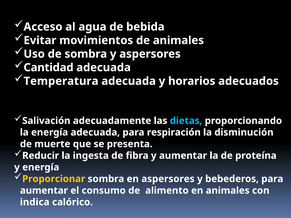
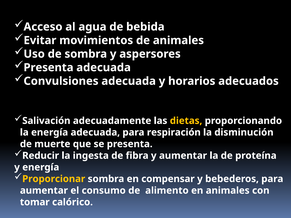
Cantidad: Cantidad -> Presenta (48, 68)
Temperatura: Temperatura -> Convulsiones (61, 81)
dietas colour: light blue -> yellow (186, 121)
en aspersores: aspersores -> compensar (168, 179)
indica: indica -> tomar (35, 202)
